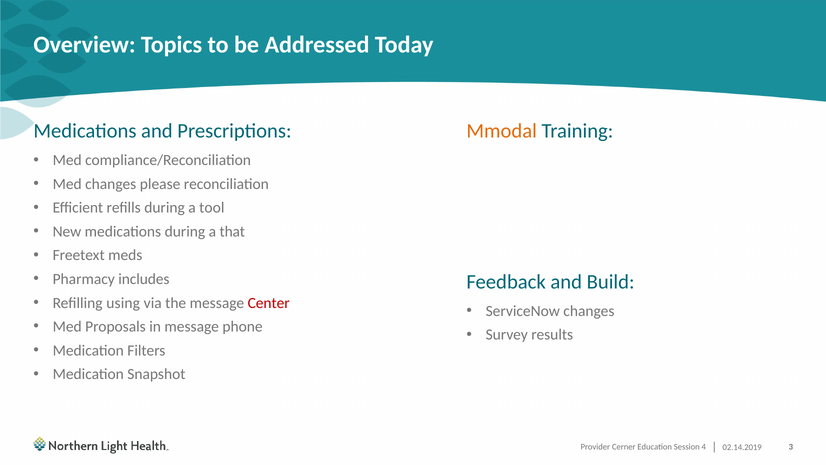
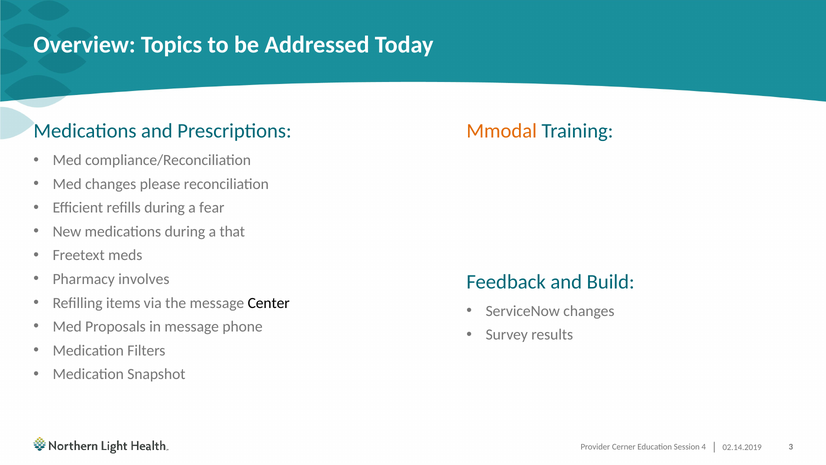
tool: tool -> fear (212, 208)
includes: includes -> involves (144, 279)
using: using -> items (123, 303)
Center colour: red -> black (269, 303)
